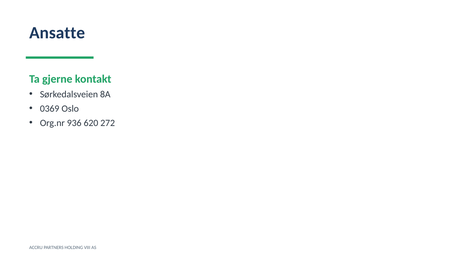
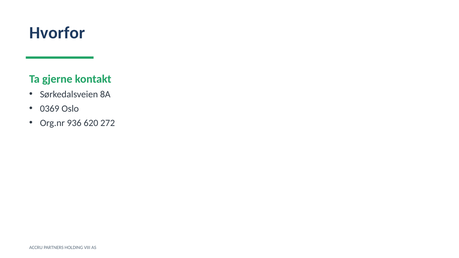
Ansatte: Ansatte -> Hvorfor (57, 33)
